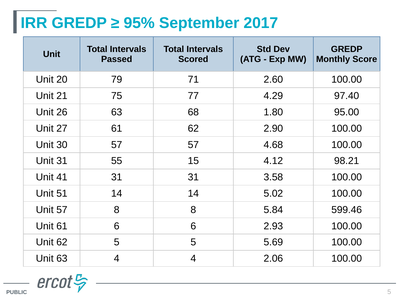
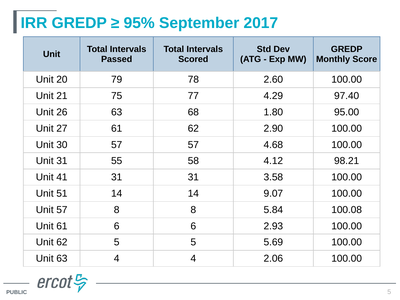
71: 71 -> 78 (193, 80)
15: 15 -> 58 (193, 161)
5.02: 5.02 -> 9.07 (273, 194)
599.46: 599.46 -> 100.08 (347, 210)
